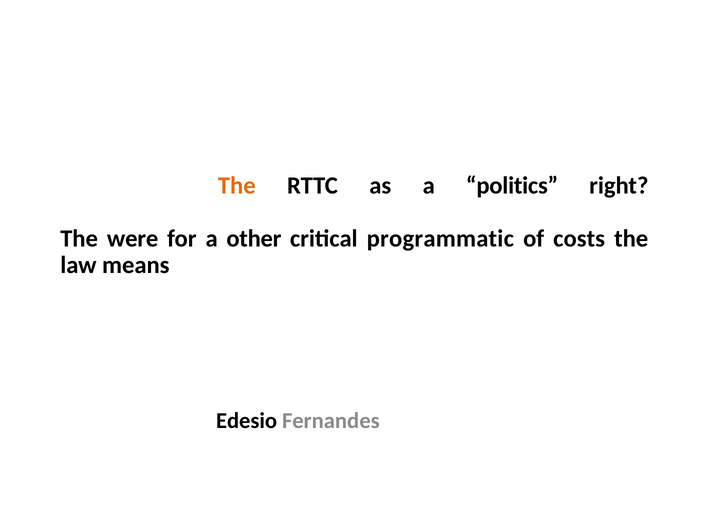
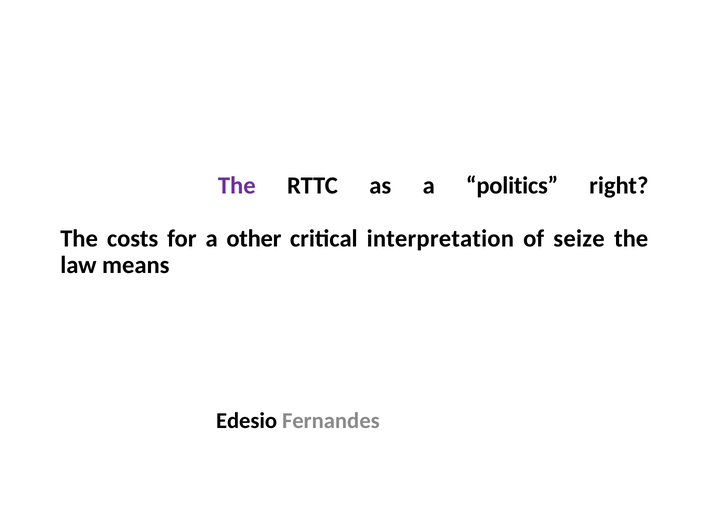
The colour: orange -> purple (237, 186)
were: were -> costs (133, 239)
programmatic: programmatic -> interpretation (440, 239)
costs: costs -> seize (579, 239)
